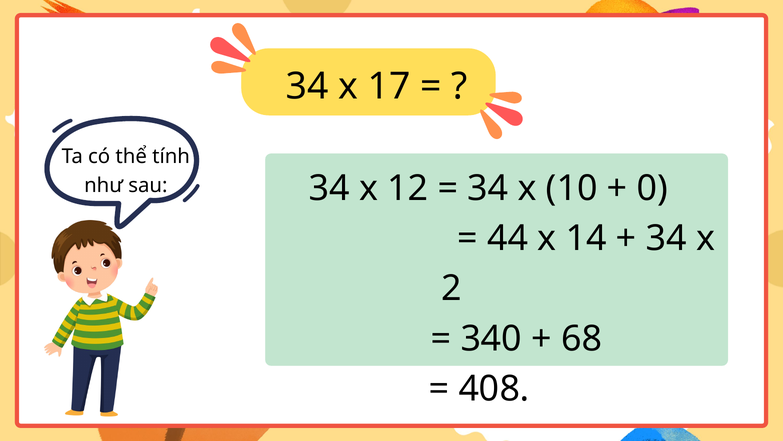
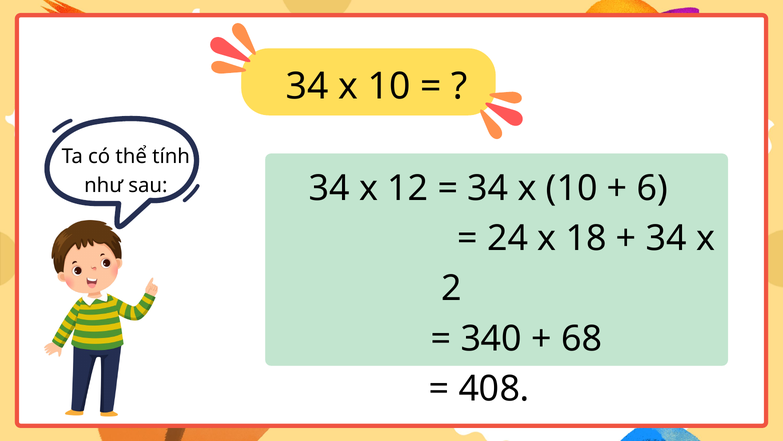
17: 17 -> 10 (389, 87)
0: 0 -> 6 (652, 188)
44: 44 -> 24 (508, 238)
14: 14 -> 18 (586, 238)
